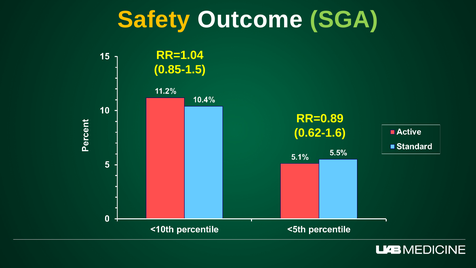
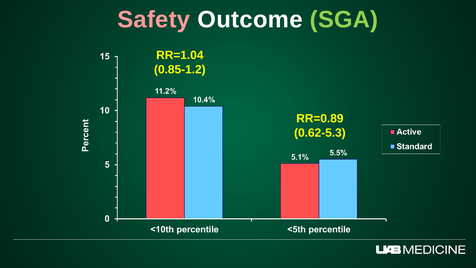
Safety colour: yellow -> pink (154, 20)
0.85-1.5: 0.85-1.5 -> 0.85-1.2 (180, 70)
0.62-1.6: 0.62-1.6 -> 0.62-5.3 (320, 133)
